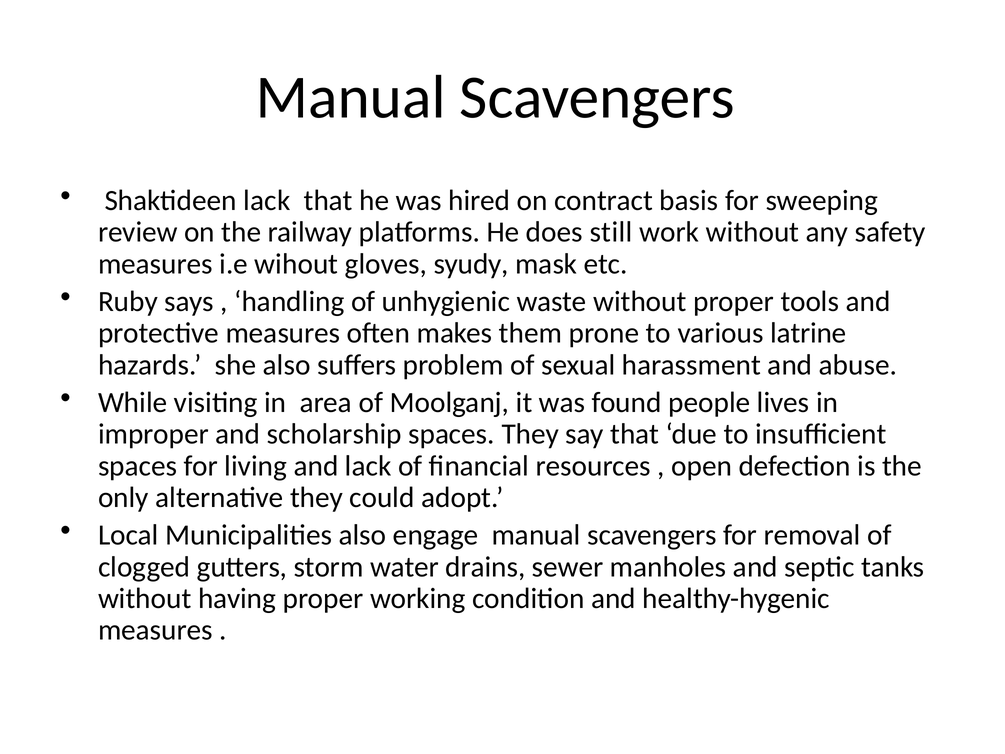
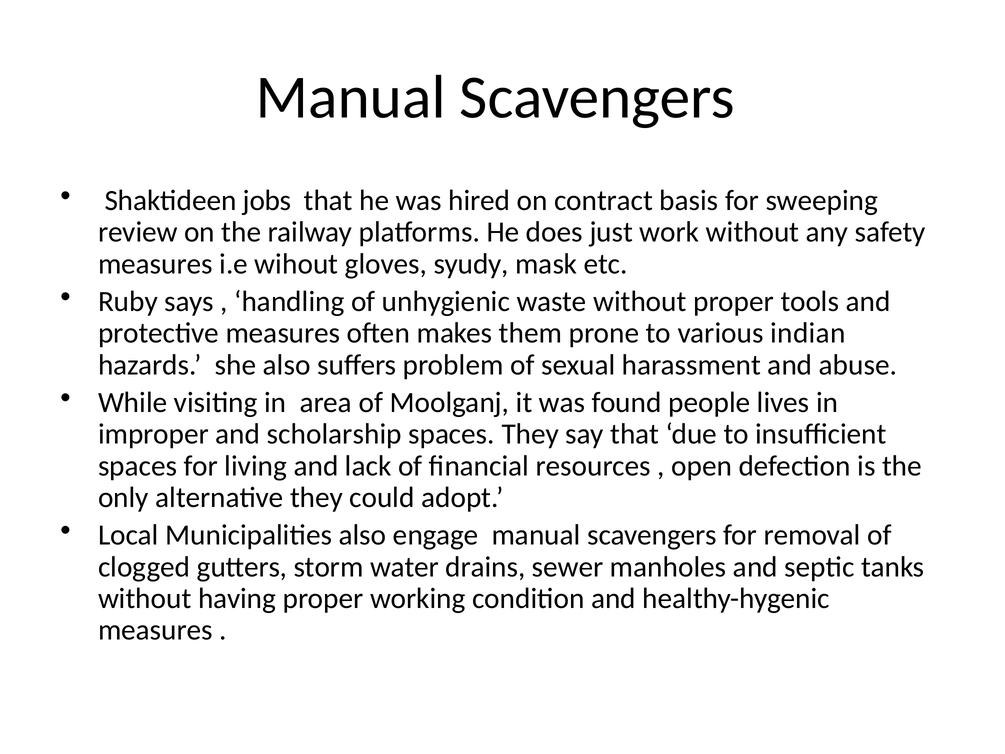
Shaktideen lack: lack -> jobs (267, 201)
still: still -> just (611, 232)
latrine: latrine -> indian (808, 333)
